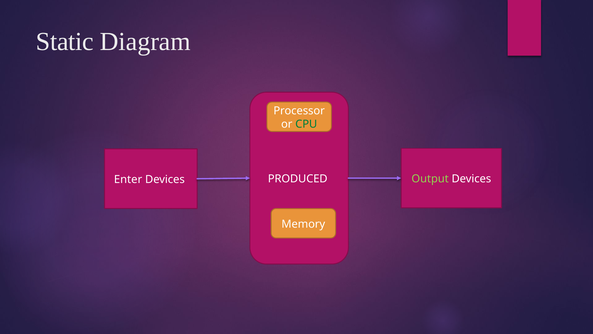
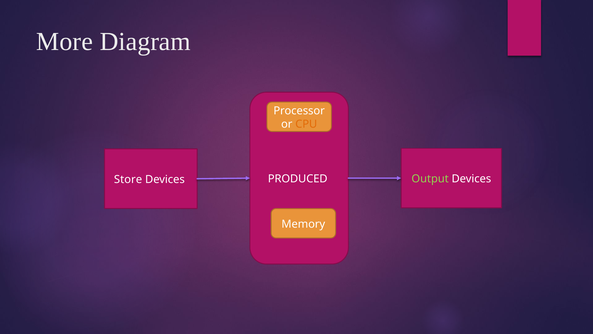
Static: Static -> More (65, 42)
CPU colour: green -> orange (306, 124)
Enter: Enter -> Store (128, 179)
